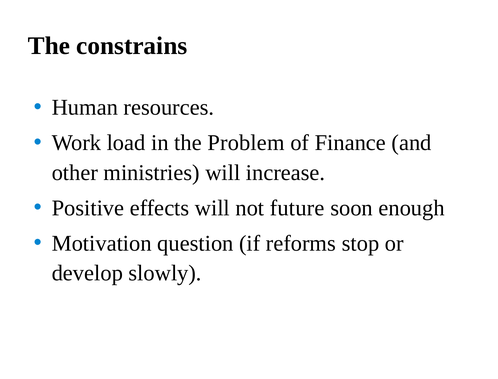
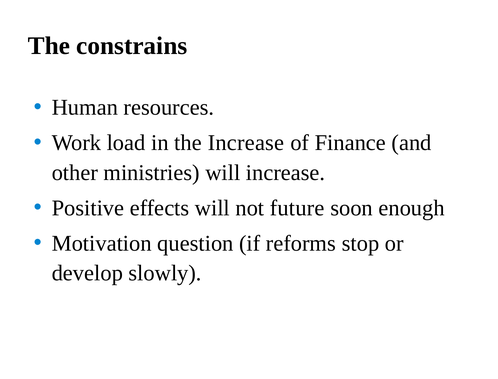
the Problem: Problem -> Increase (246, 143)
